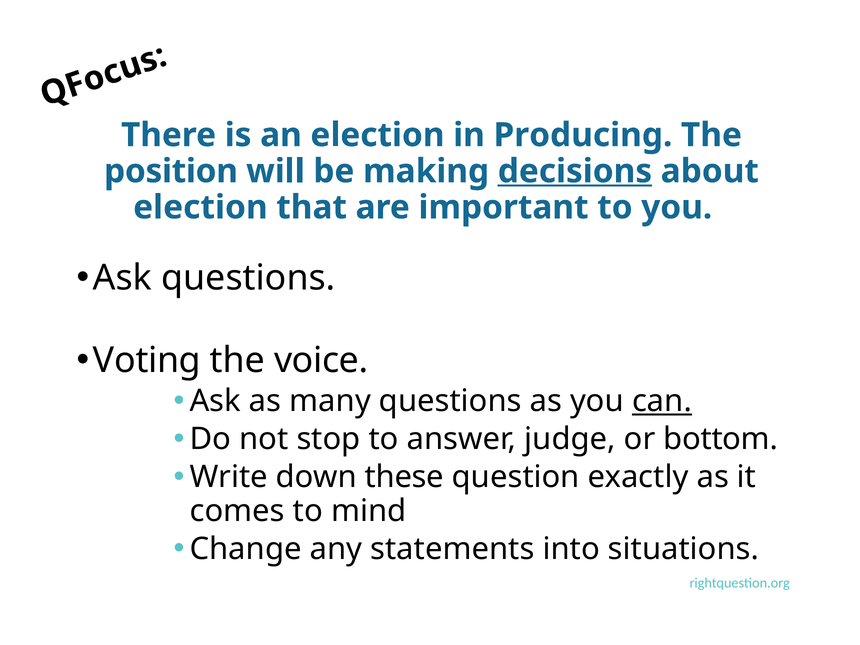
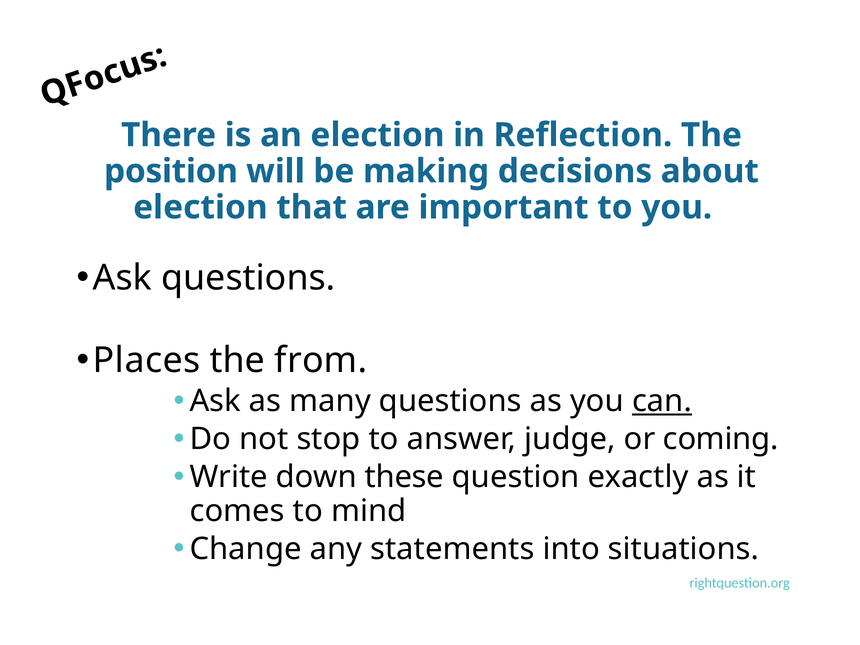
Producing: Producing -> Reflection (583, 135)
decisions underline: present -> none (575, 171)
Voting: Voting -> Places (147, 360)
voice: voice -> from (321, 360)
bottom: bottom -> coming (721, 439)
